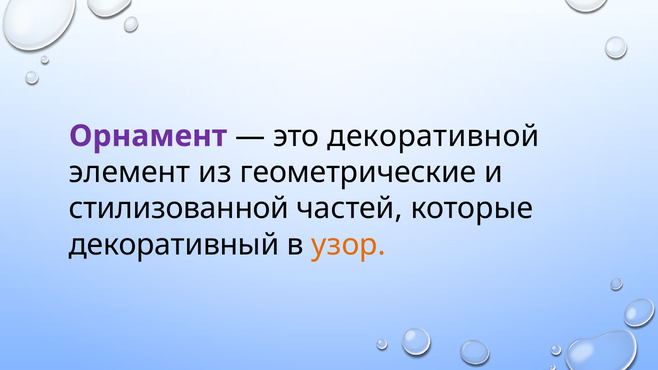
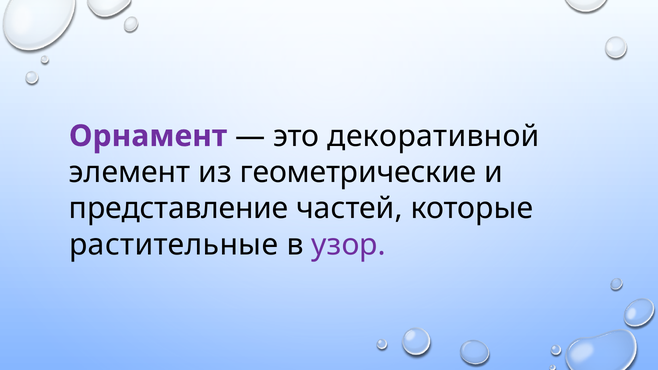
стилизованной: стилизованной -> представление (179, 208)
декоративный: декоративный -> растительные (174, 245)
узор colour: orange -> purple (349, 245)
